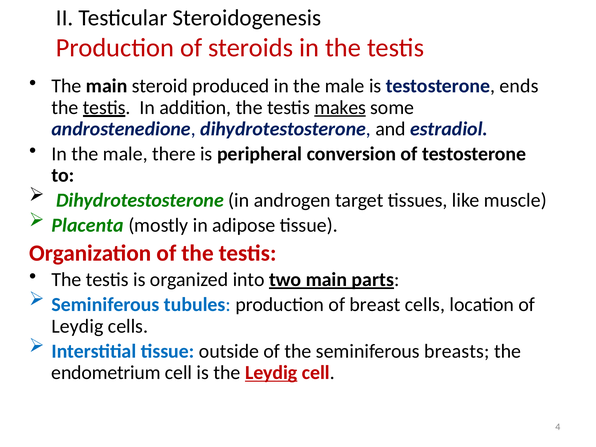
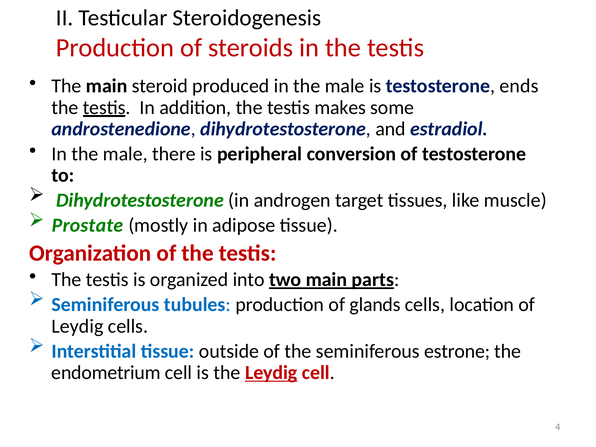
makes underline: present -> none (340, 108)
Placenta: Placenta -> Prostate (88, 225)
breast: breast -> glands (375, 305)
breasts: breasts -> estrone (457, 351)
